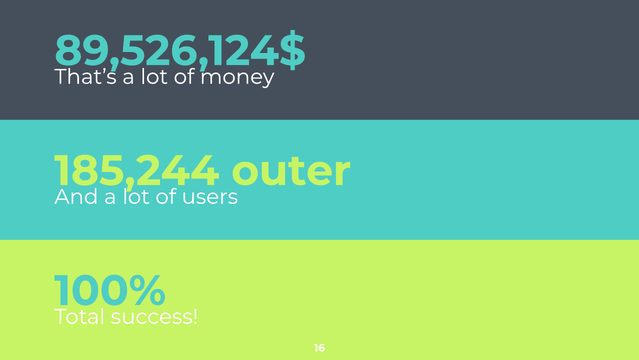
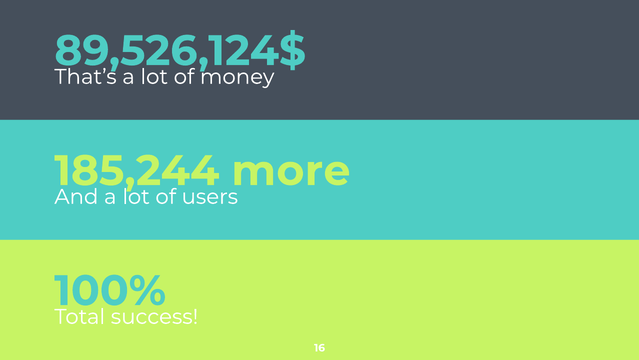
outer: outer -> more (291, 171)
